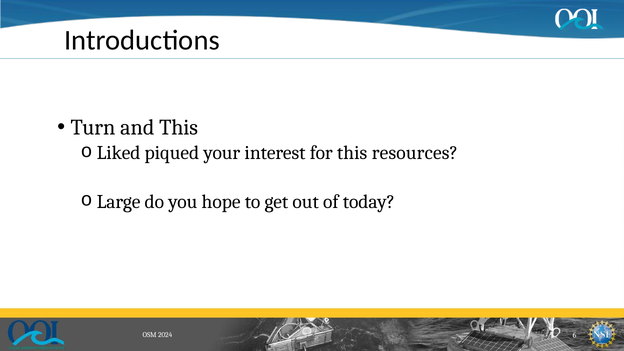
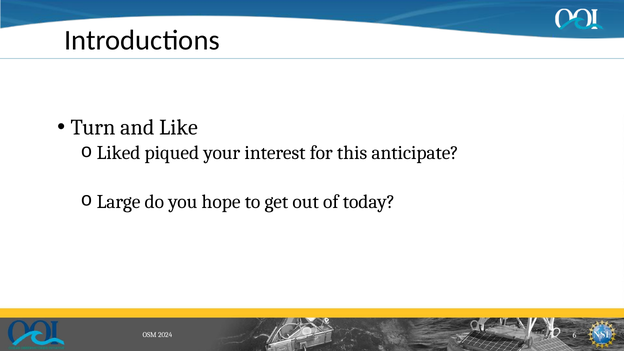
and This: This -> Like (178, 127)
resources: resources -> anticipate (415, 153)
